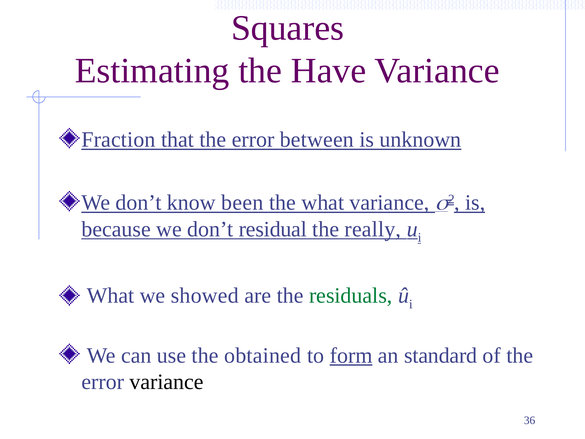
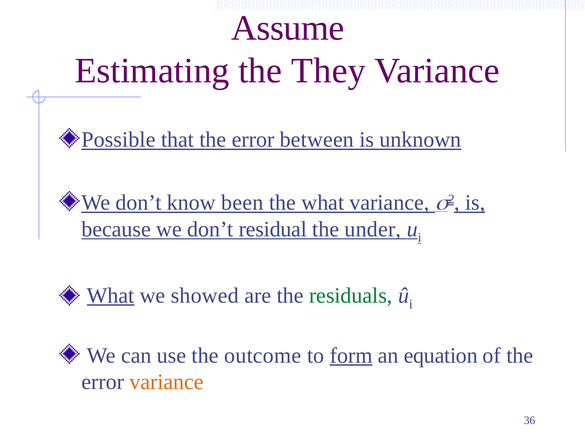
Squares: Squares -> Assume (288, 28)
Have: Have -> They (329, 71)
Fraction: Fraction -> Possible (118, 140)
really: really -> under (373, 229)
What underline: none -> present (111, 295)
obtained: obtained -> outcome (263, 355)
standard: standard -> equation (441, 355)
variance colour: black -> orange (167, 382)
